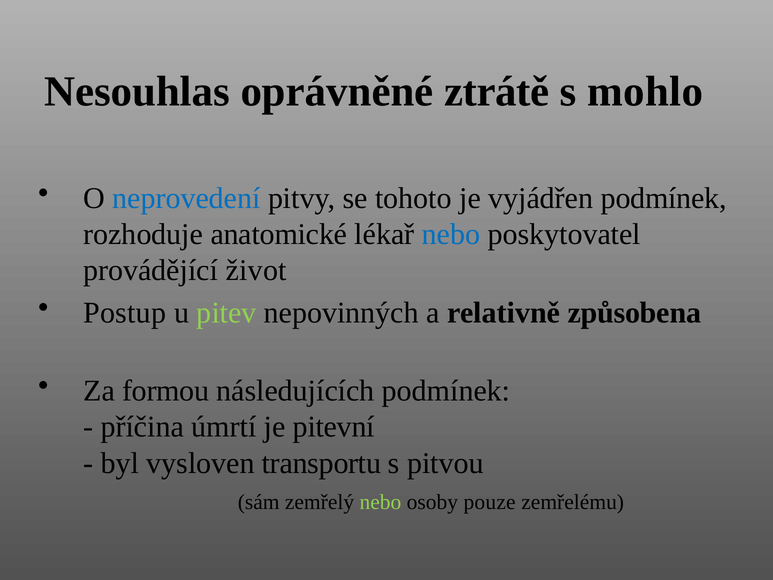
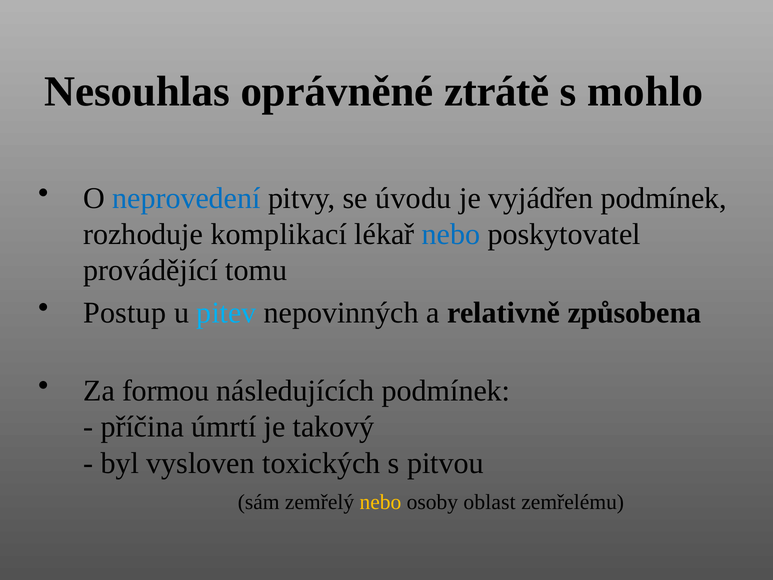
tohoto: tohoto -> úvodu (413, 198)
anatomické: anatomické -> komplikací (279, 234)
život: život -> tomu (256, 270)
pitev colour: light green -> light blue (226, 313)
pitevní: pitevní -> takový (334, 427)
transportu: transportu -> toxických (321, 463)
nebo colour: light green -> yellow (380, 502)
pouze: pouze -> oblast (490, 502)
